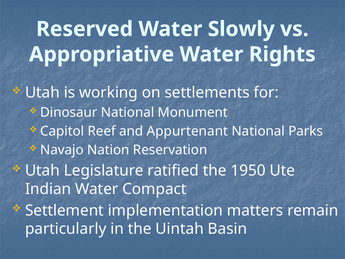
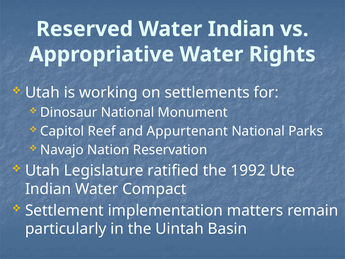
Water Slowly: Slowly -> Indian (241, 29)
1950: 1950 -> 1992 (248, 170)
